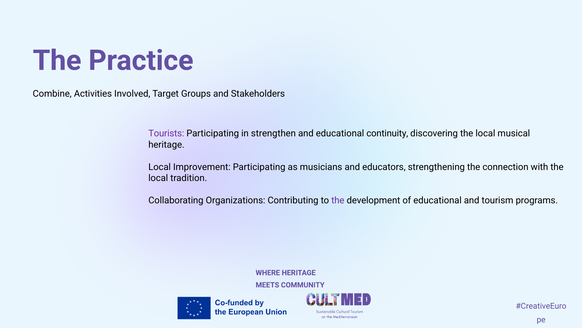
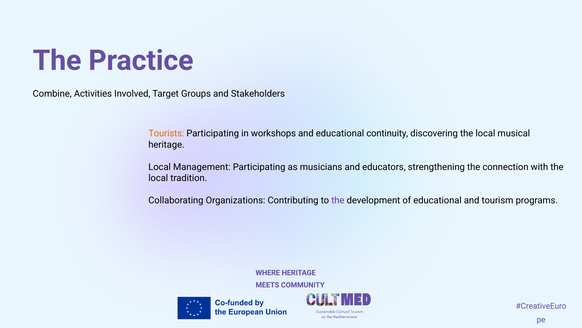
Tourists colour: purple -> orange (166, 133)
strengthen: strengthen -> workshops (273, 133)
Improvement: Improvement -> Management (202, 167)
